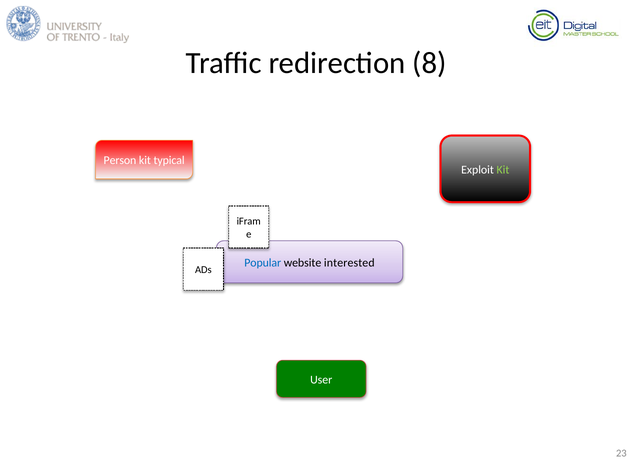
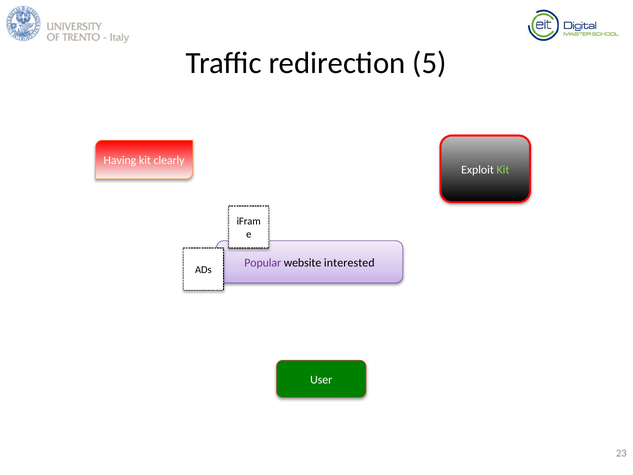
8: 8 -> 5 (430, 63)
Person: Person -> Having (120, 160)
typical: typical -> clearly (169, 160)
Popular colour: blue -> purple (263, 263)
